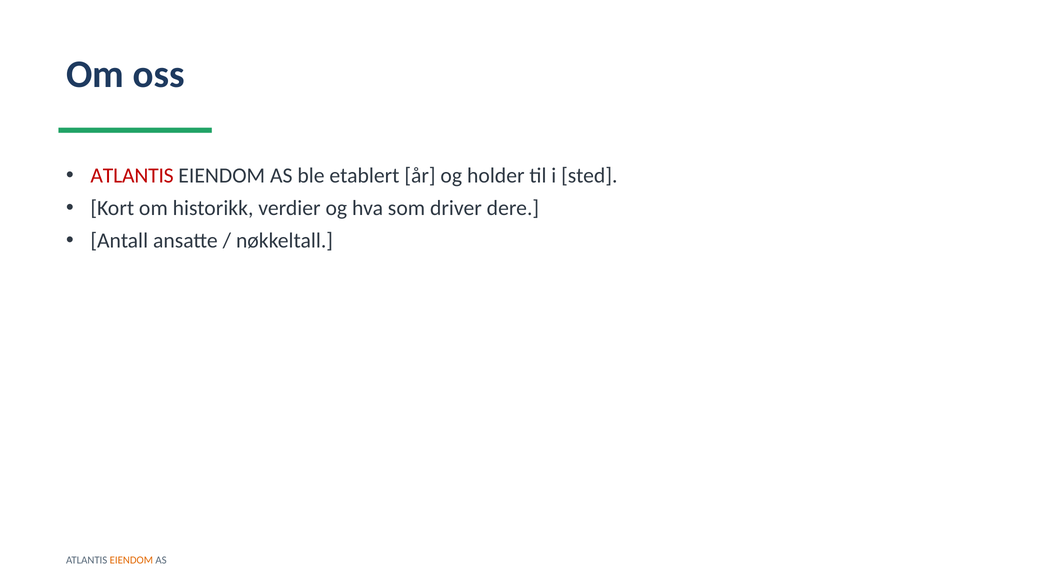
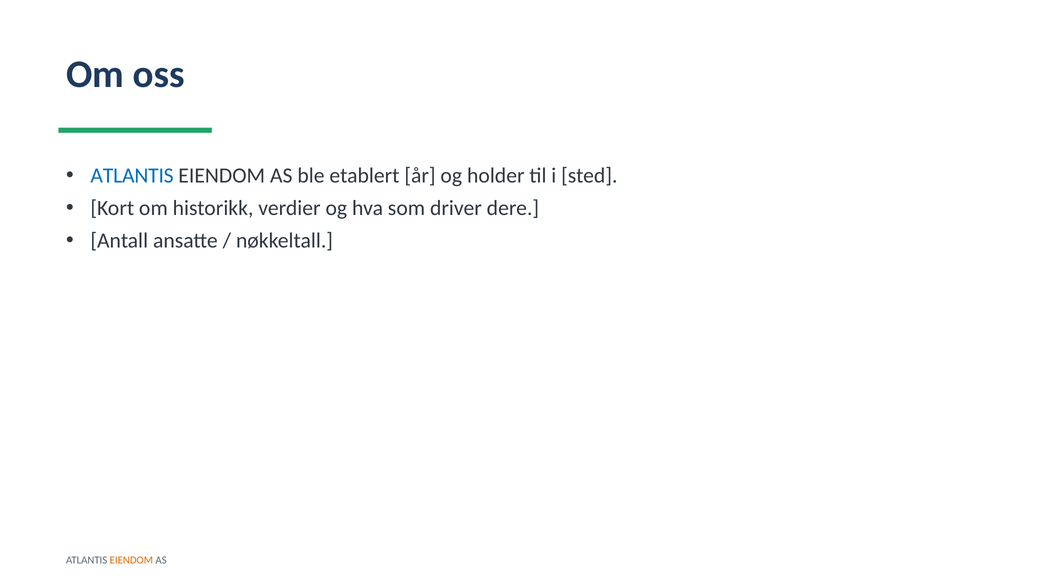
ATLANTIS colour: red -> blue (132, 176)
